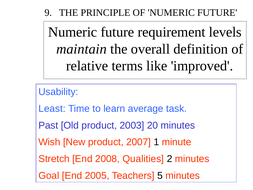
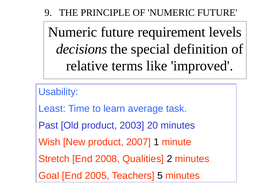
maintain: maintain -> decisions (82, 49)
overall: overall -> special (150, 49)
